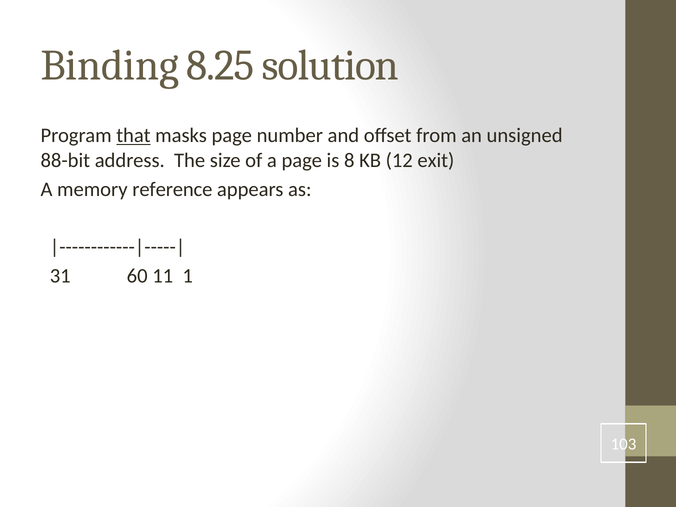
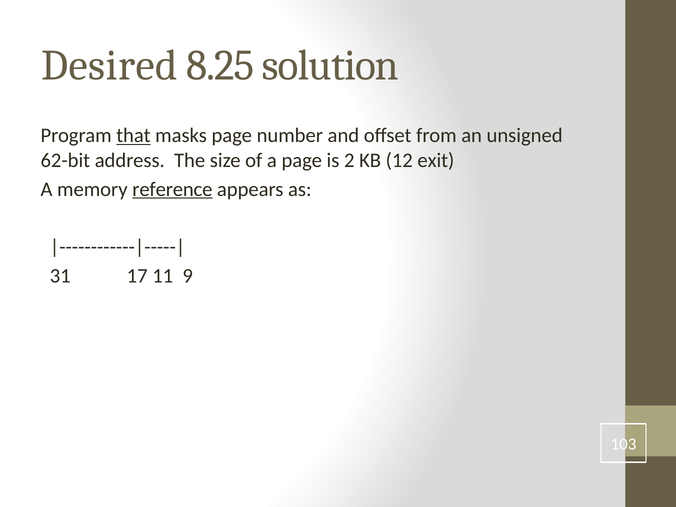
Binding: Binding -> Desired (109, 66)
88-bit: 88-bit -> 62-bit (65, 160)
8: 8 -> 2 (349, 160)
reference underline: none -> present (172, 189)
60: 60 -> 17 (137, 276)
1: 1 -> 9 (188, 276)
